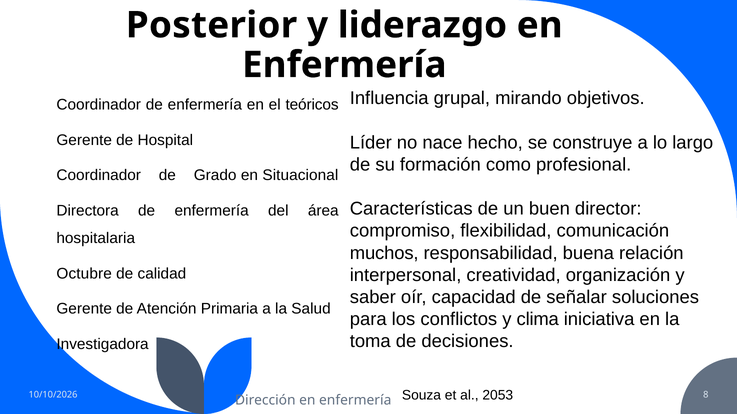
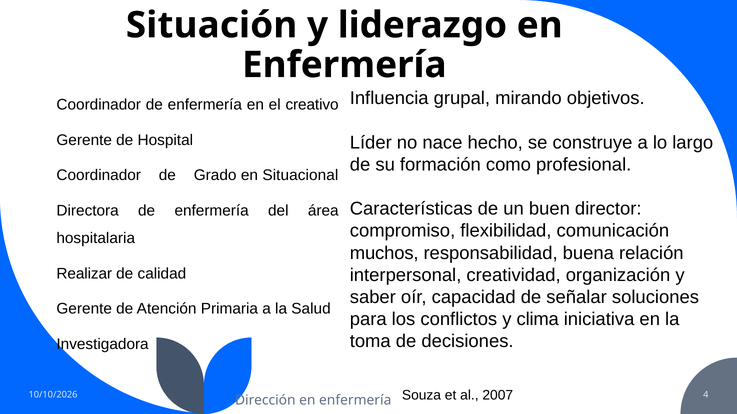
Posterior: Posterior -> Situación (212, 25)
teóricos: teóricos -> creativo (312, 105)
Octubre: Octubre -> Realizar (84, 274)
2053: 2053 -> 2007 (498, 396)
8: 8 -> 4 (706, 395)
